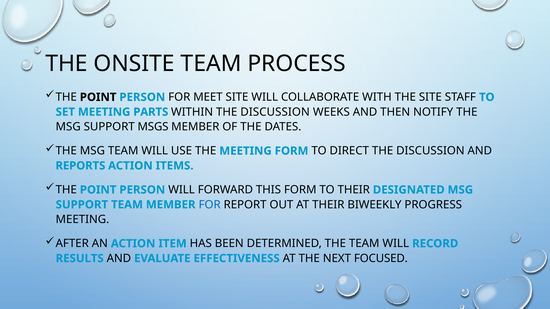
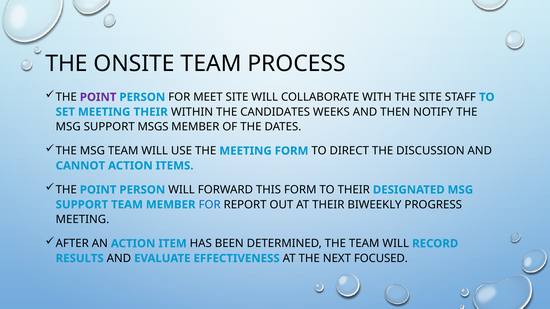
POINT colour: black -> purple (98, 97)
MEETING PARTS: PARTS -> THEIR (151, 112)
WITHIN THE DISCUSSION: DISCUSSION -> CANDIDATES (275, 112)
REPORTS: REPORTS -> CANNOT (80, 166)
